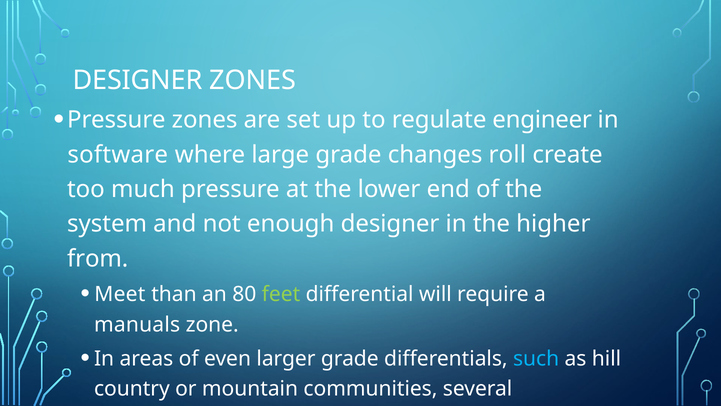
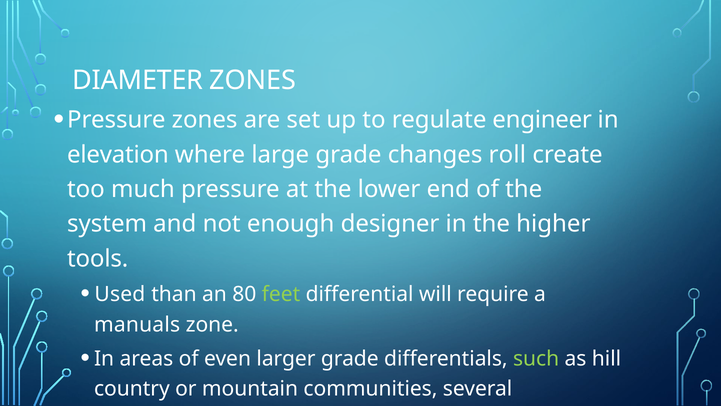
DESIGNER: DESIGNER -> DIAMETER (138, 80)
software: software -> elevation (118, 155)
from: from -> tools (98, 258)
Meet: Meet -> Used (120, 294)
such colour: light blue -> light green (536, 358)
